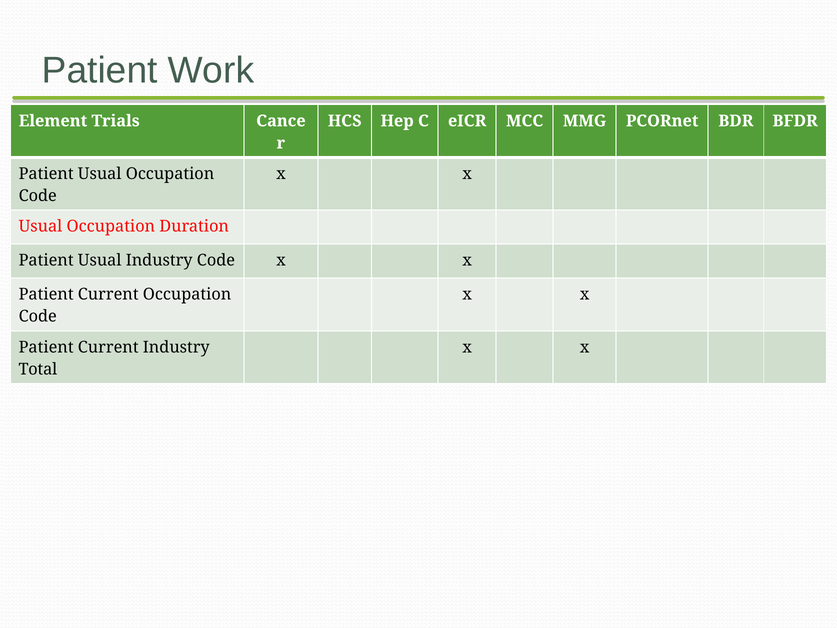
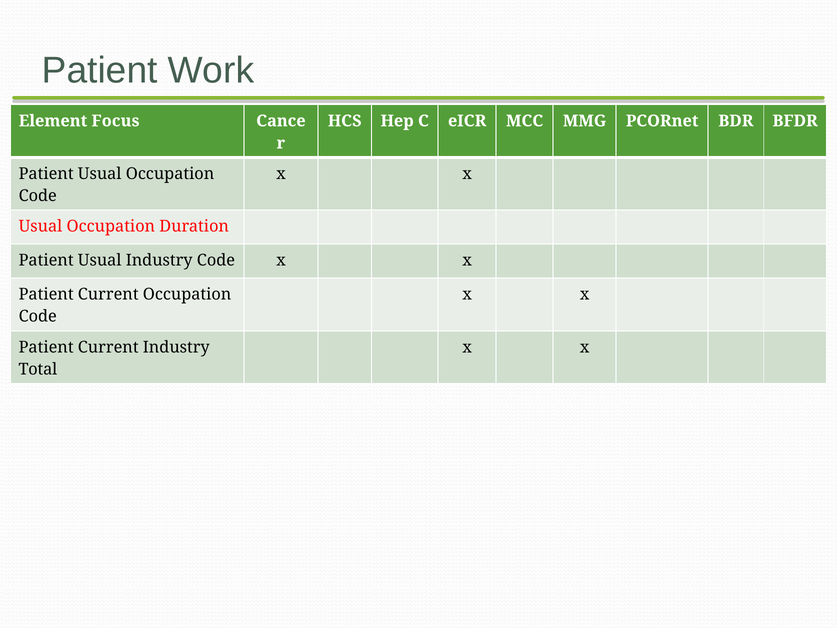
Trials: Trials -> Focus (115, 121)
